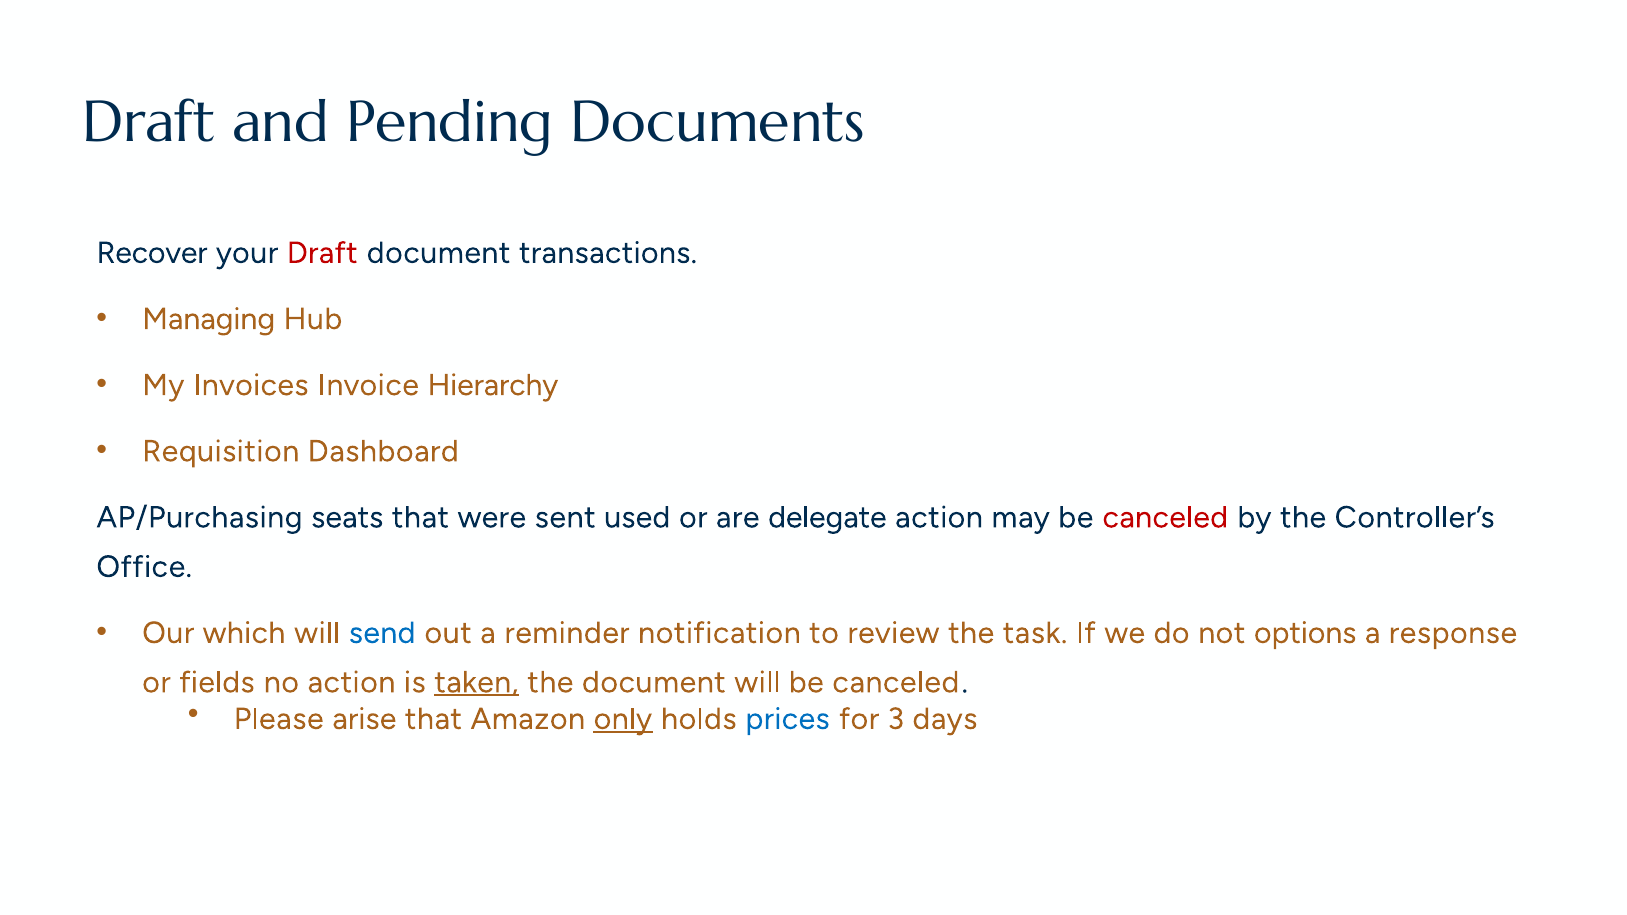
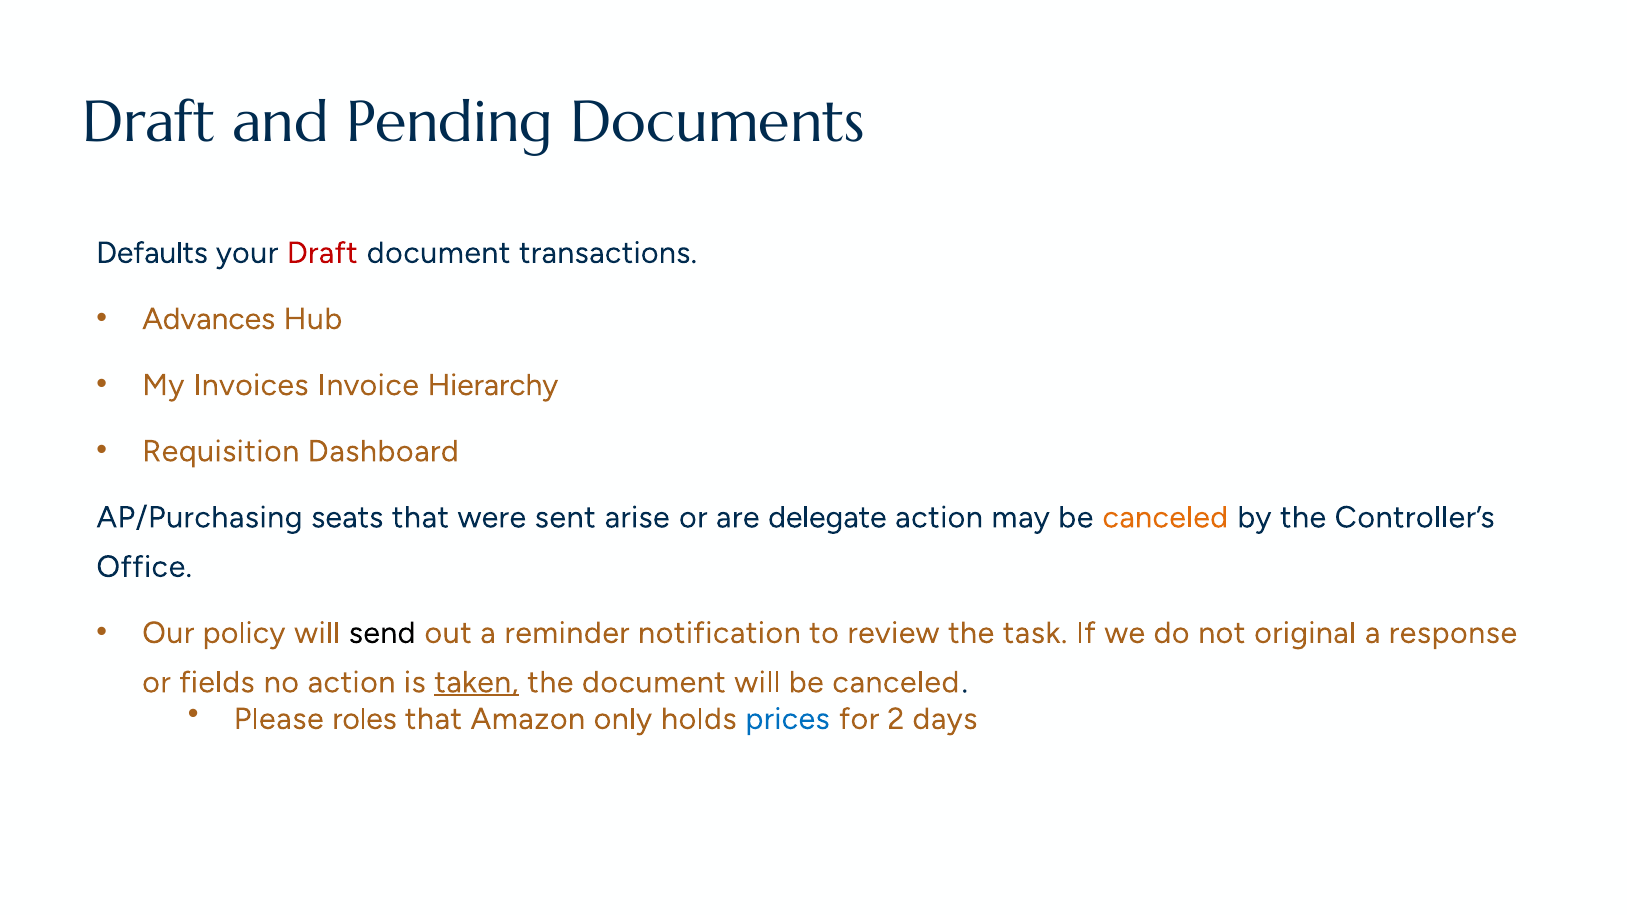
Recover: Recover -> Defaults (152, 253)
Managing: Managing -> Advances (209, 319)
used: used -> arise (637, 517)
canceled colour: red -> orange (1165, 517)
which: which -> policy (244, 633)
send colour: blue -> black (382, 633)
options: options -> original (1305, 633)
arise: arise -> roles (365, 719)
only underline: present -> none (623, 719)
3: 3 -> 2 (896, 719)
